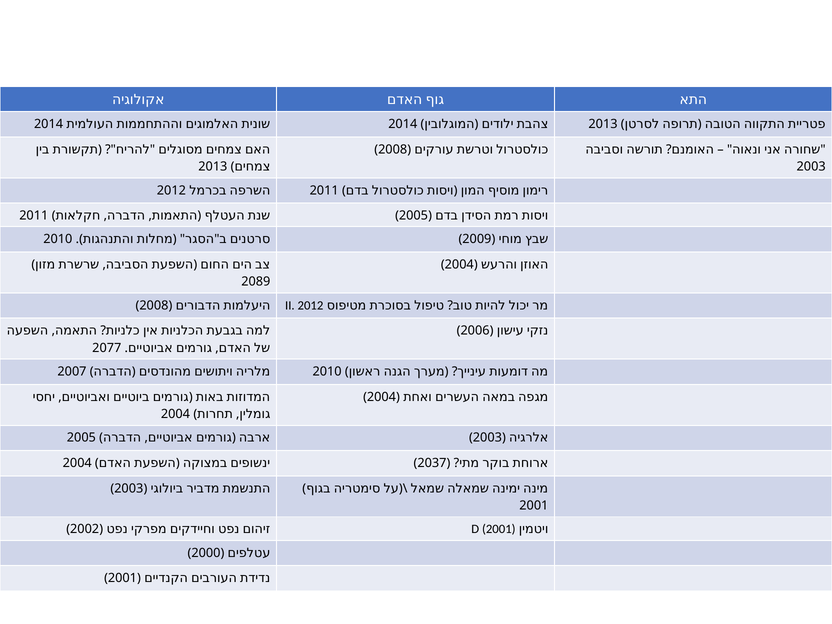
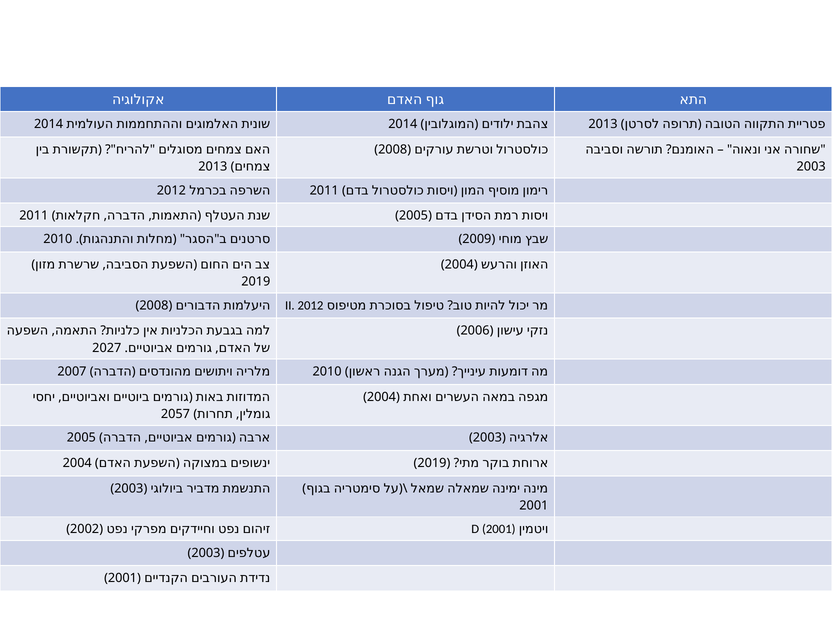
2089: 2089 -> 2019 (256, 282)
2077: 2077 -> 2027 (107, 348)
2004: 2004 -> 2057 (175, 414)
2037: 2037 -> 2019 (432, 463)
2000: 2000 -> 2003 (206, 553)
